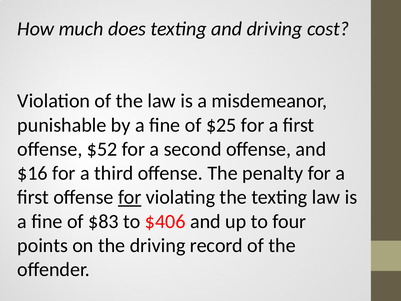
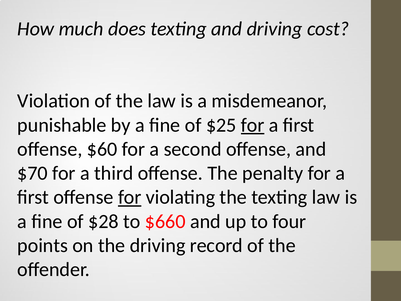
for underline: none -> present (253, 125)
$52: $52 -> $60 (102, 149)
$16: $16 -> $70 (33, 173)
$83: $83 -> $28 (103, 221)
$406: $406 -> $660 (165, 221)
